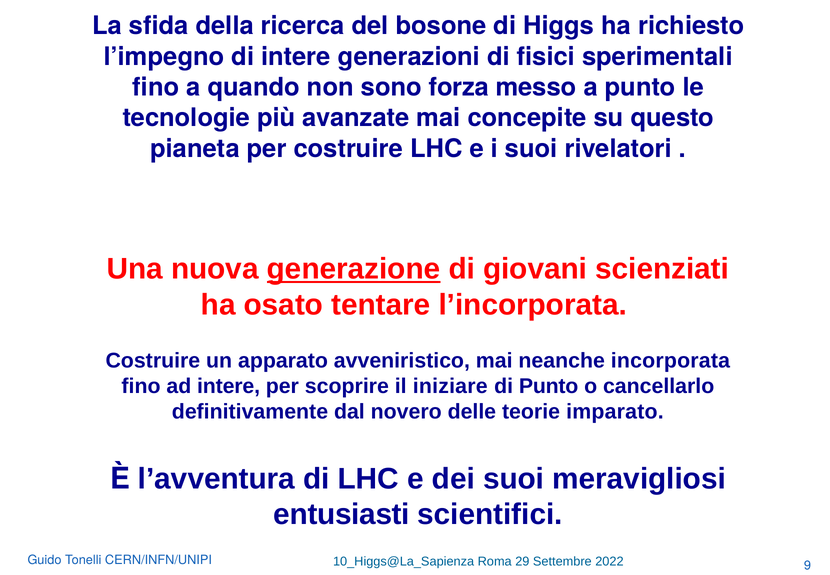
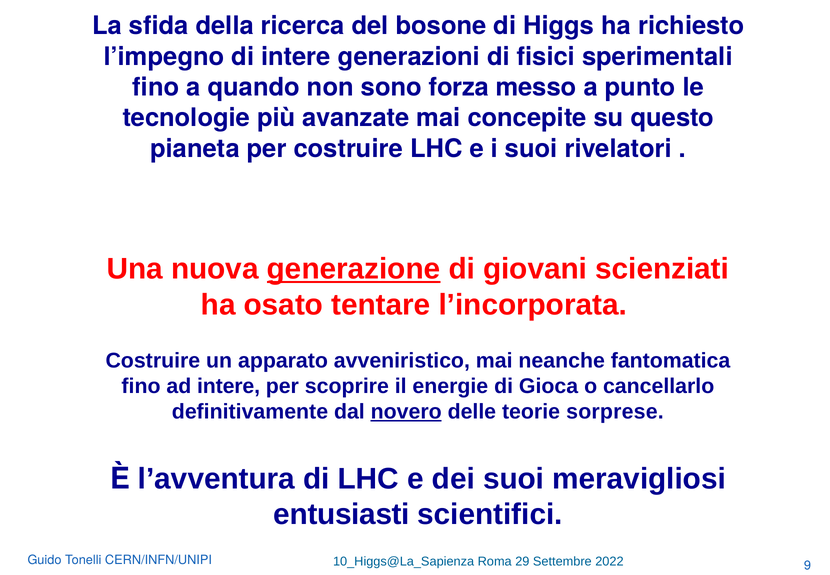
incorporata: incorporata -> fantomatica (671, 360)
iniziare: iniziare -> energie (450, 386)
di Punto: Punto -> Gioca (549, 386)
novero underline: none -> present (406, 411)
imparato: imparato -> sorprese (615, 411)
